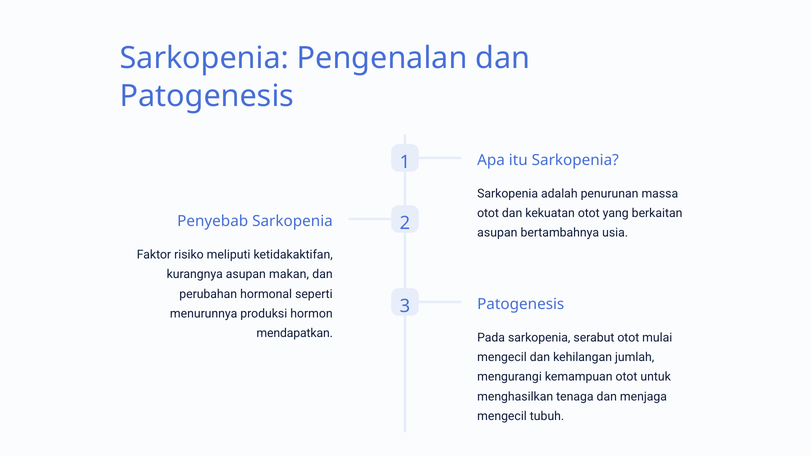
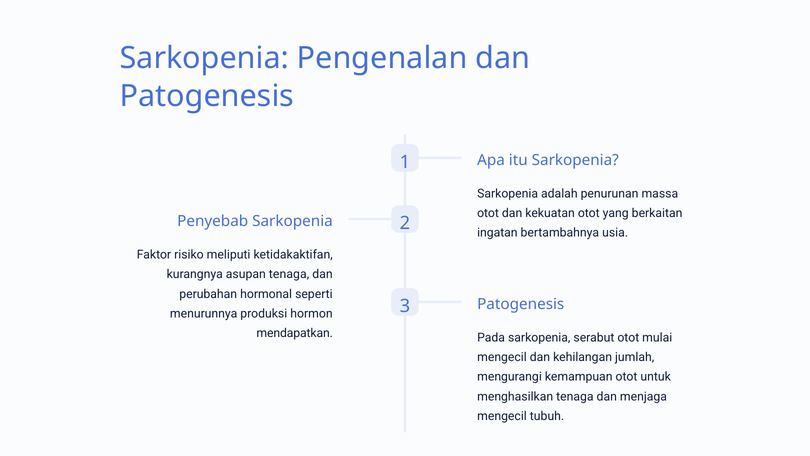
asupan: asupan -> ingatan (497, 233)
asupan makan: makan -> tenaga (289, 274)
